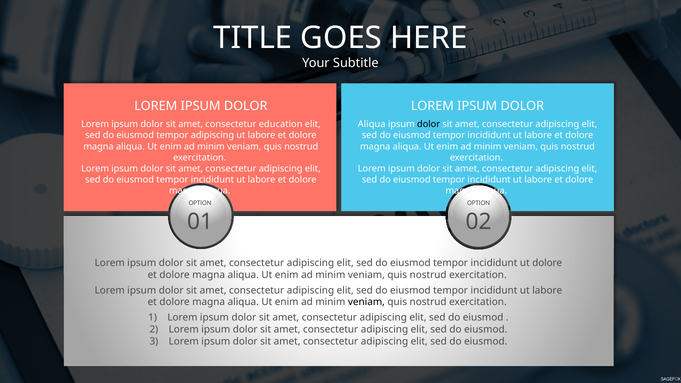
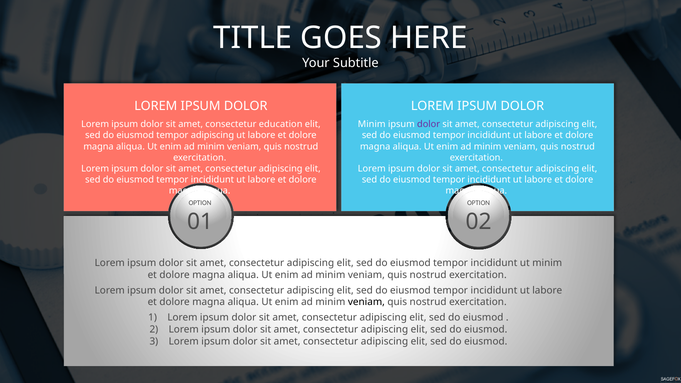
Aliqua: Aliqua -> Minim (372, 124)
dolor colour: black -> purple (429, 124)
ut dolore: dolore -> minim (547, 263)
